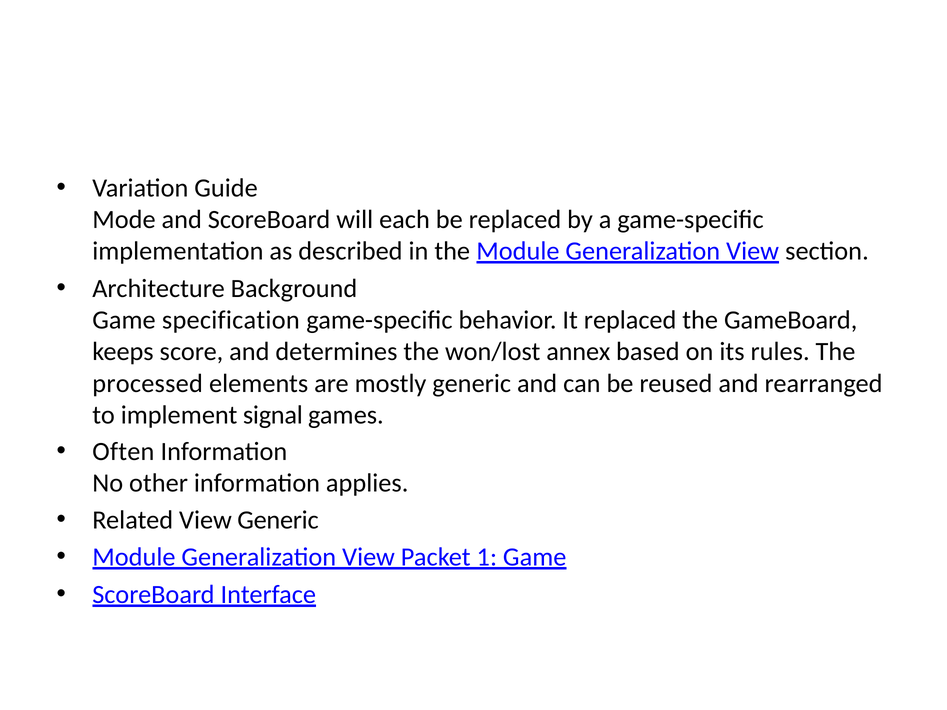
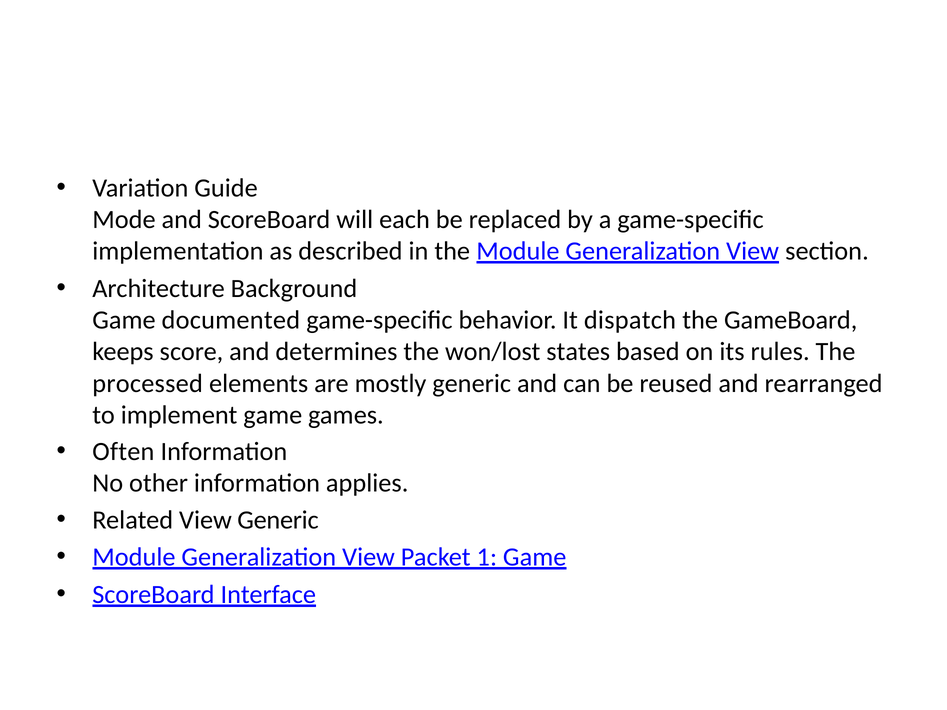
specification: specification -> documented (231, 320)
It replaced: replaced -> dispatch (630, 320)
annex: annex -> states (578, 352)
implement signal: signal -> game (273, 415)
